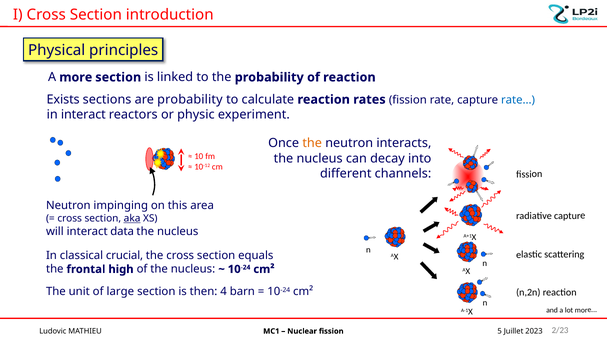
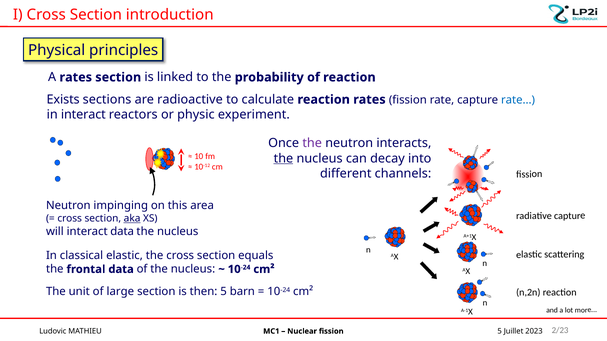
A more: more -> rates (76, 77)
are probability: probability -> radioactive (190, 100)
the colour: orange -> purple (312, 143)
the underline: none -> present (283, 159)
classical crucial: crucial -> elastic (124, 256)
frontal high: high -> data (121, 270)
then 4: 4 -> 5 (224, 292)
